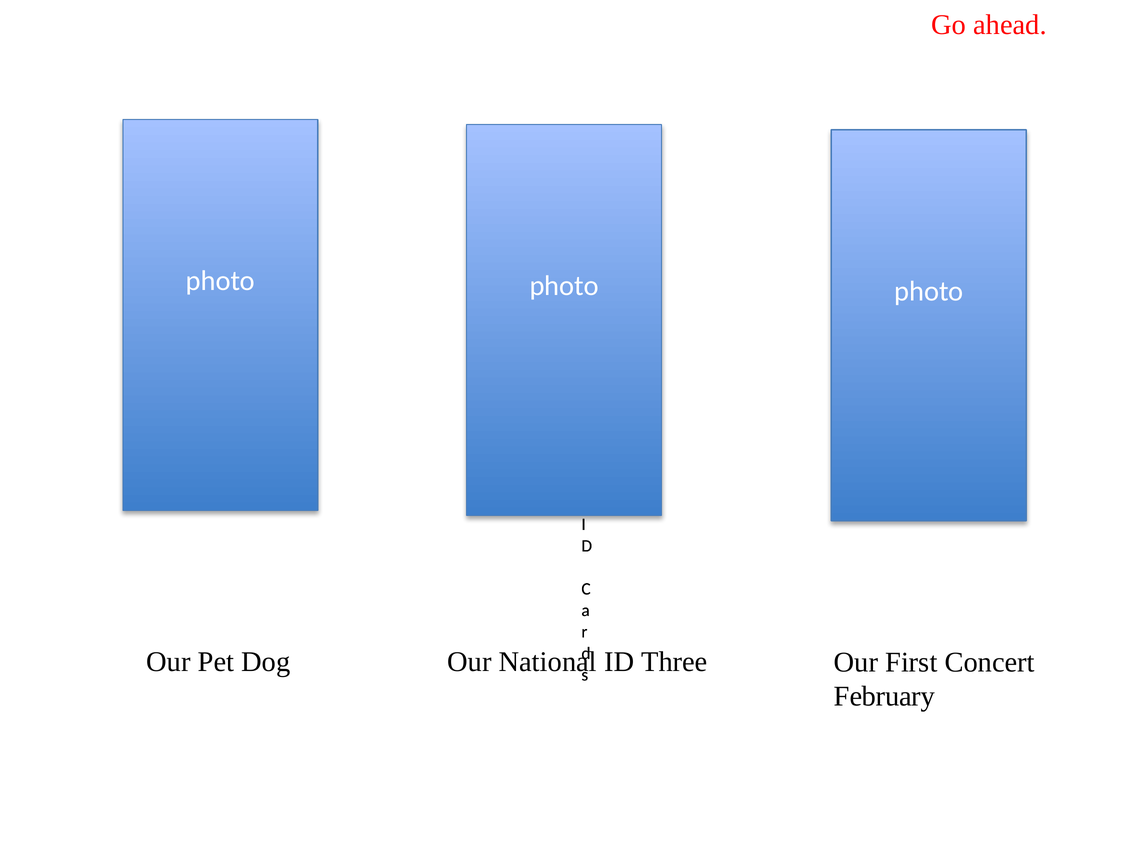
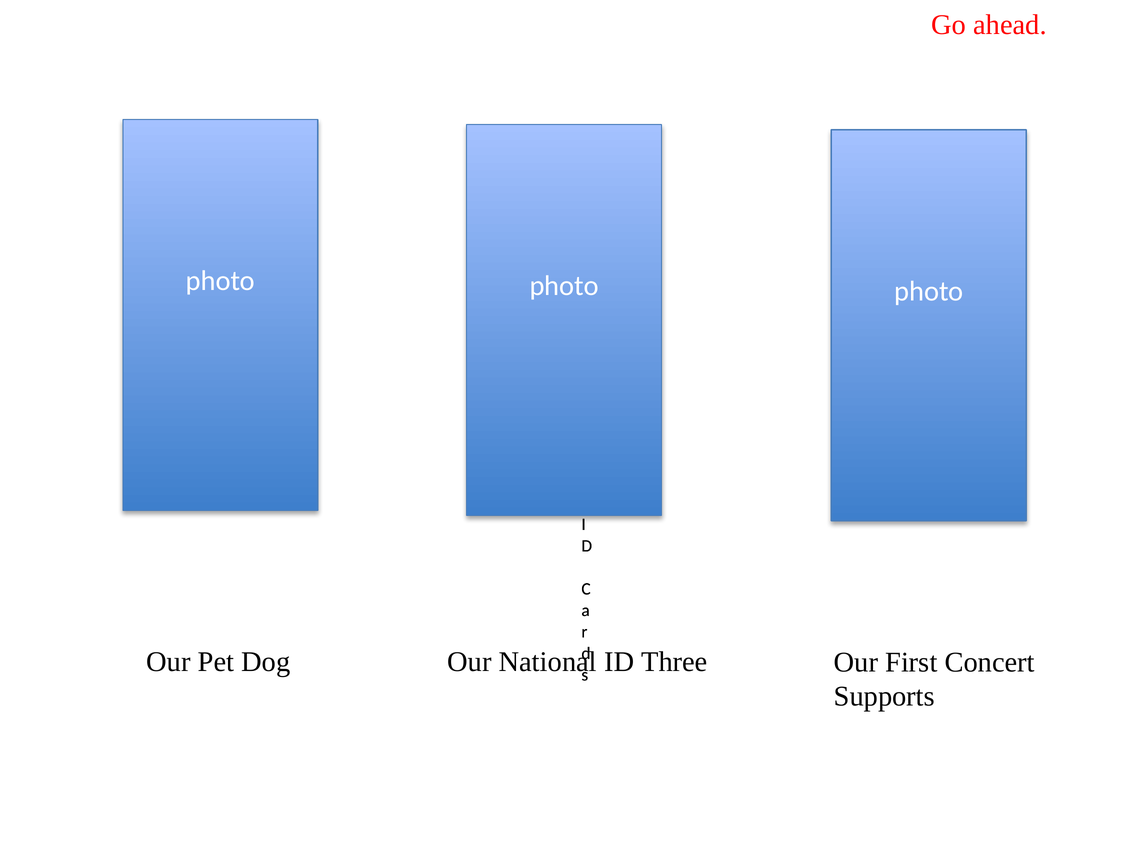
February: February -> Supports (884, 696)
